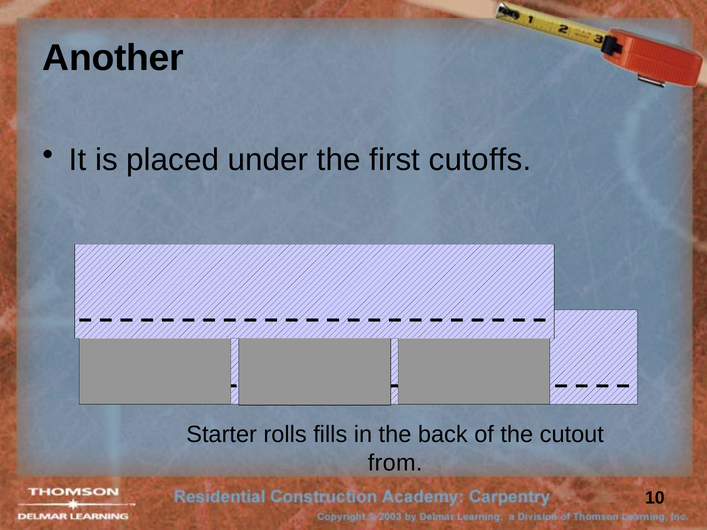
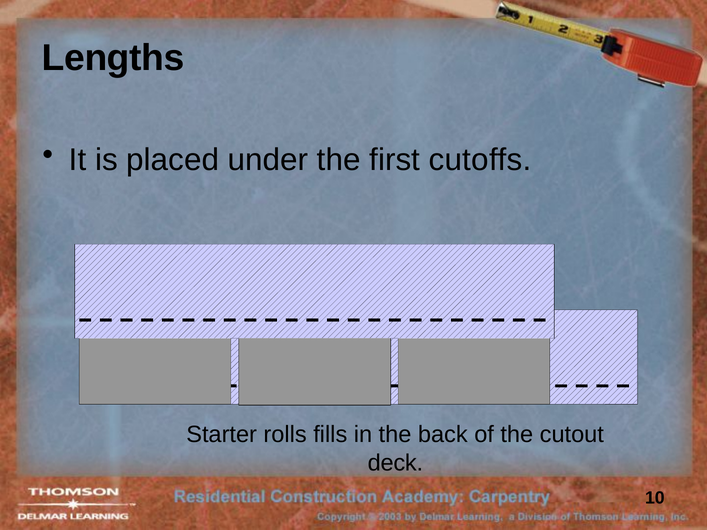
Another: Another -> Lengths (113, 58)
from: from -> deck (395, 463)
